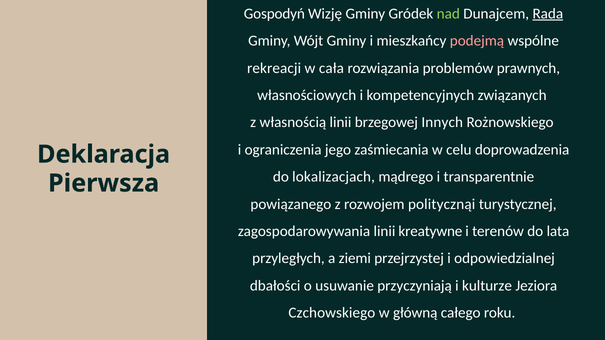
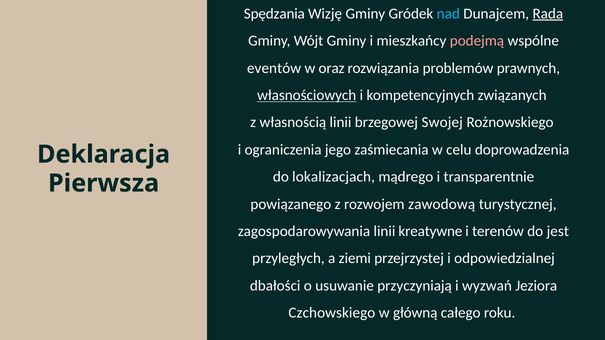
Gospodyń: Gospodyń -> Spędzania (274, 14)
nad colour: light green -> light blue (448, 14)
rekreacji: rekreacji -> eventów (274, 68)
cała: cała -> oraz (332, 68)
własnościowych underline: none -> present (307, 95)
Innych: Innych -> Swojej (442, 123)
politycznąi: politycznąi -> zawodową (442, 204)
lata: lata -> jest (558, 231)
kulturze: kulturze -> wyzwań (487, 286)
